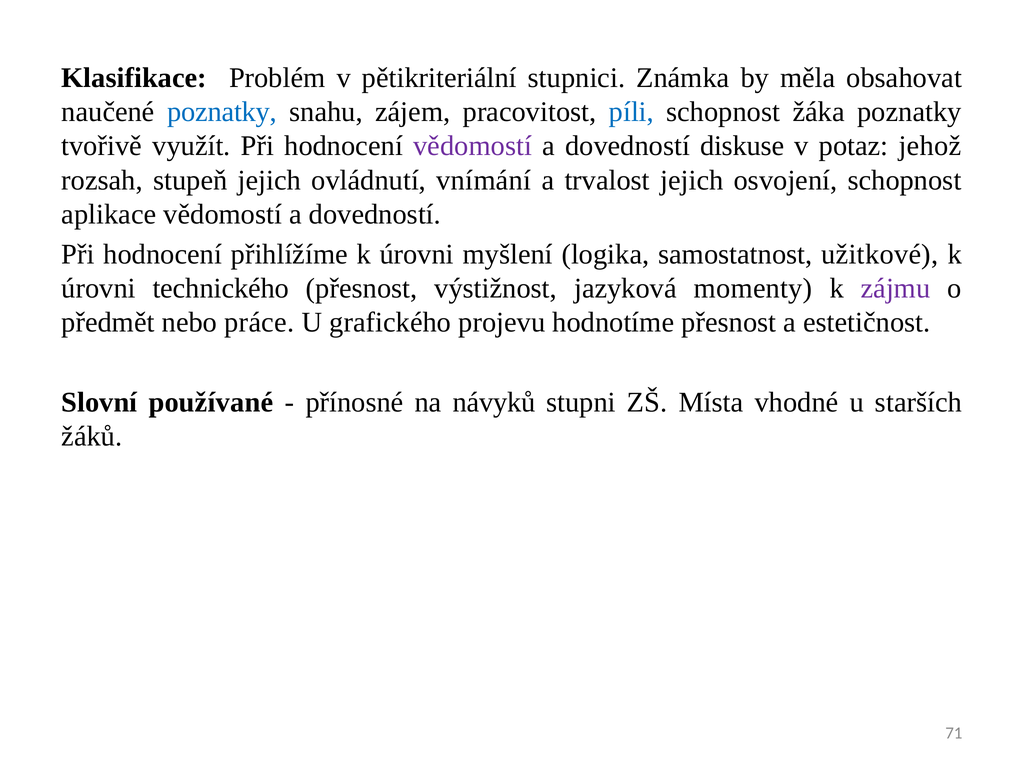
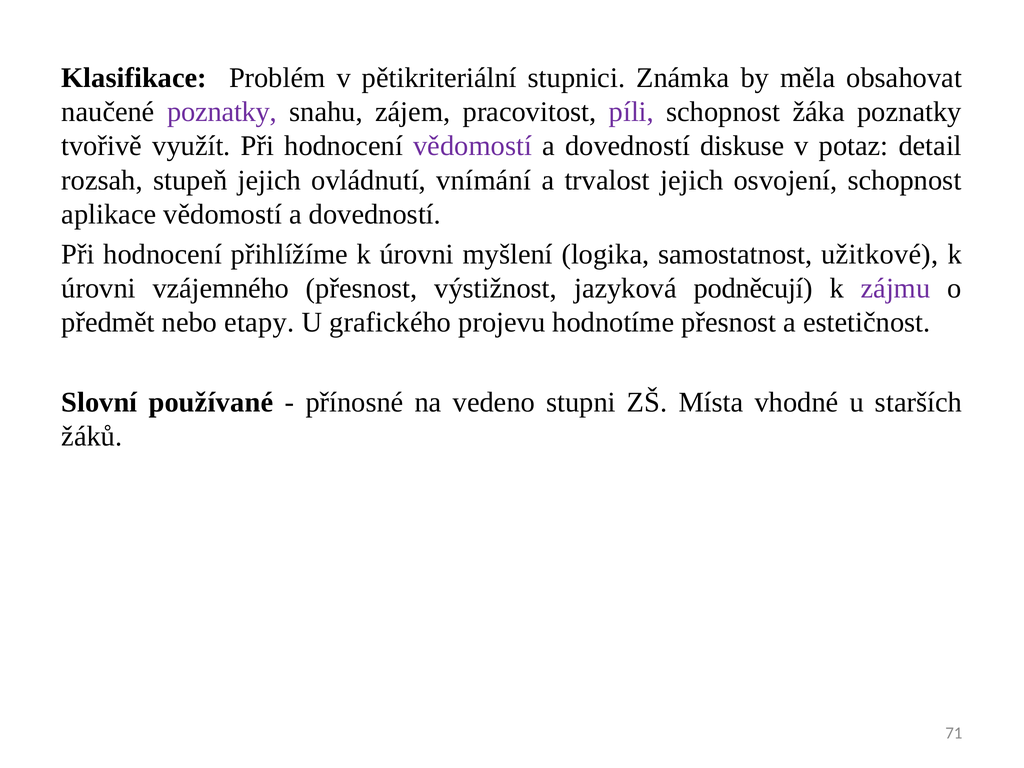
poznatky colour: blue -> purple (222, 112)
píli colour: blue -> purple (631, 112)
jehož: jehož -> detail (930, 146)
technického: technického -> vzájemného (221, 288)
momenty: momenty -> podněcují (753, 288)
práce: práce -> etapy (259, 323)
návyků: návyků -> vedeno (494, 402)
